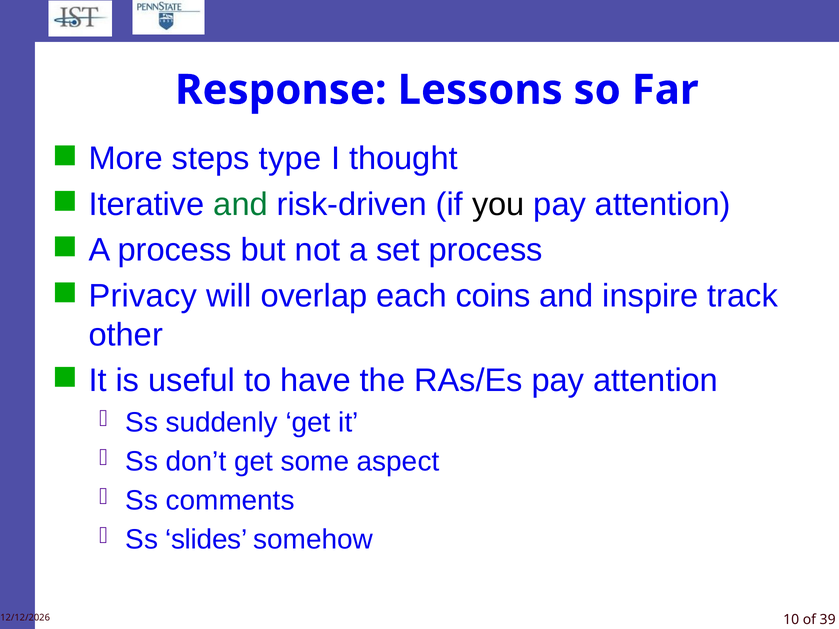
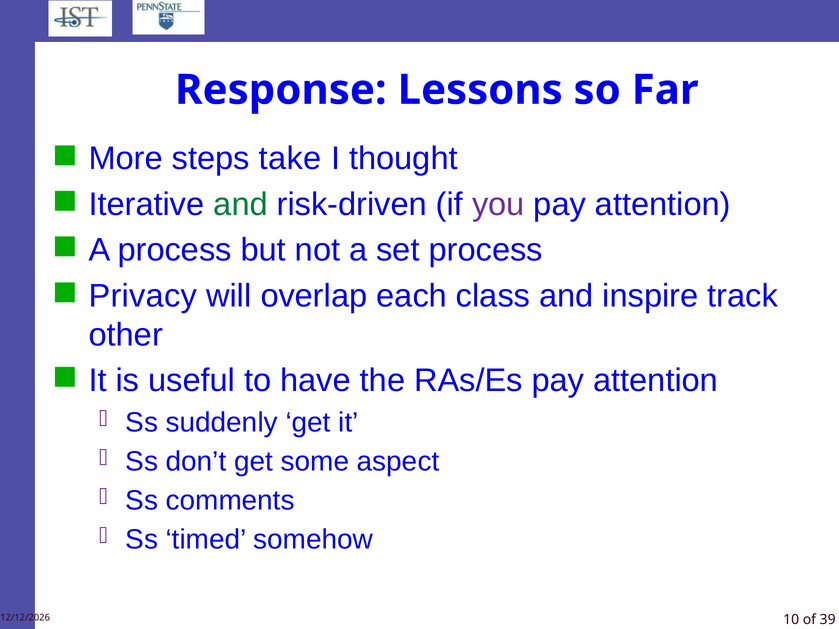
type: type -> take (290, 159)
you colour: black -> purple (498, 204)
coins: coins -> class (493, 296)
slides: slides -> timed (206, 540)
